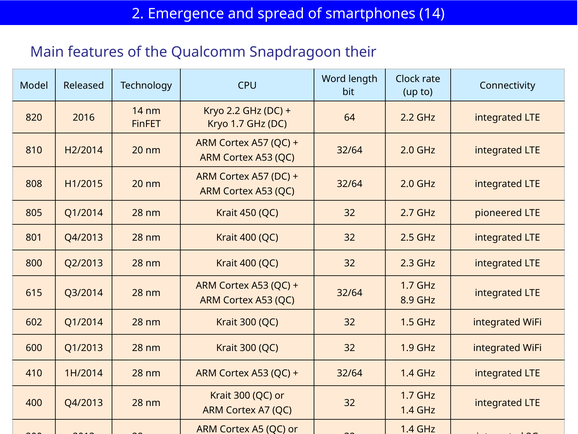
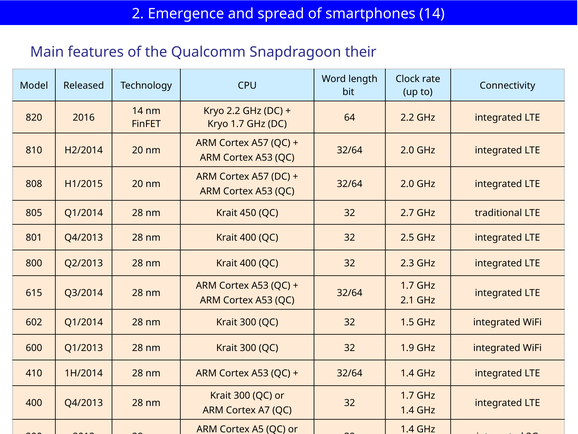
pioneered: pioneered -> traditional (498, 213)
8.9: 8.9 -> 2.1 (407, 300)
